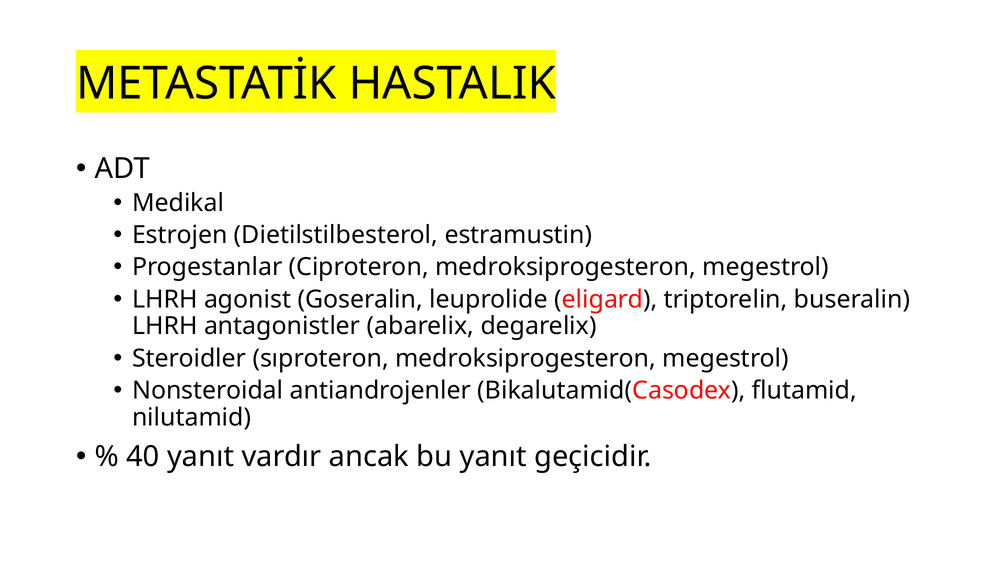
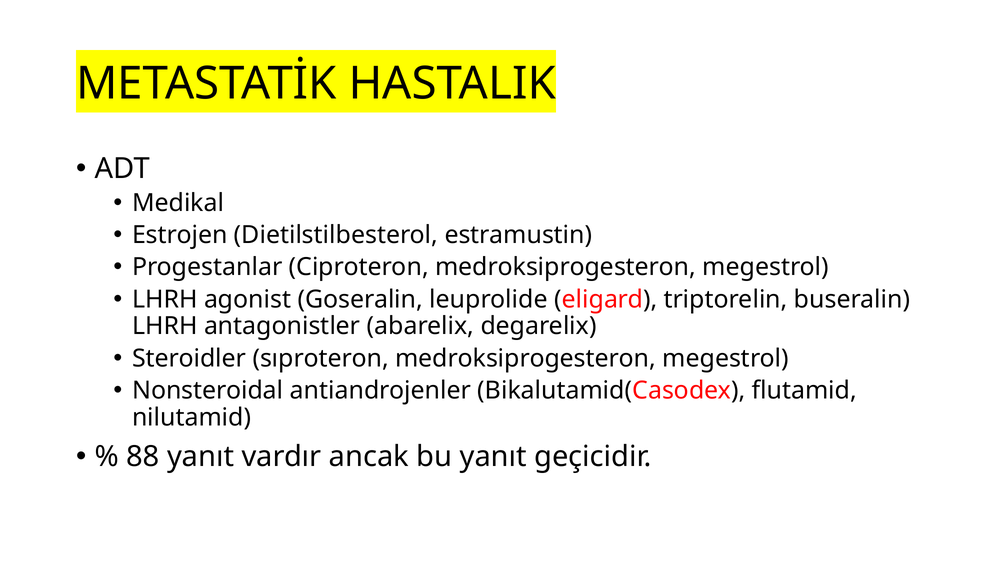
40: 40 -> 88 (143, 457)
